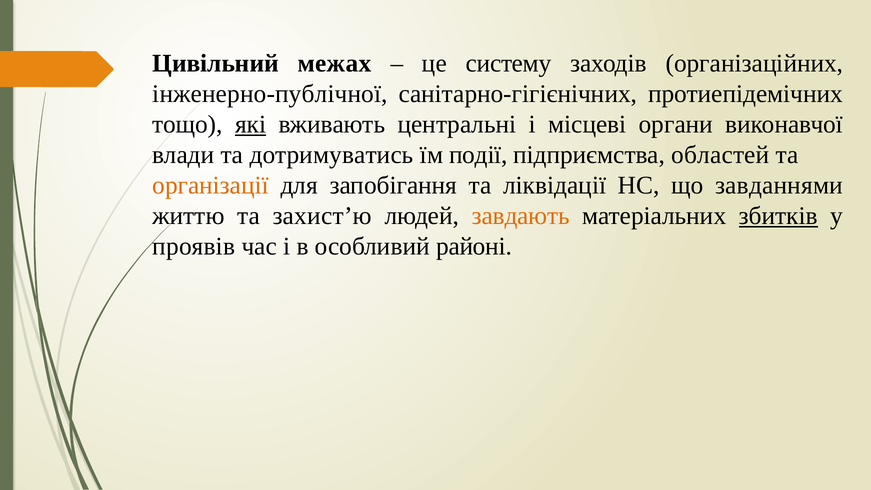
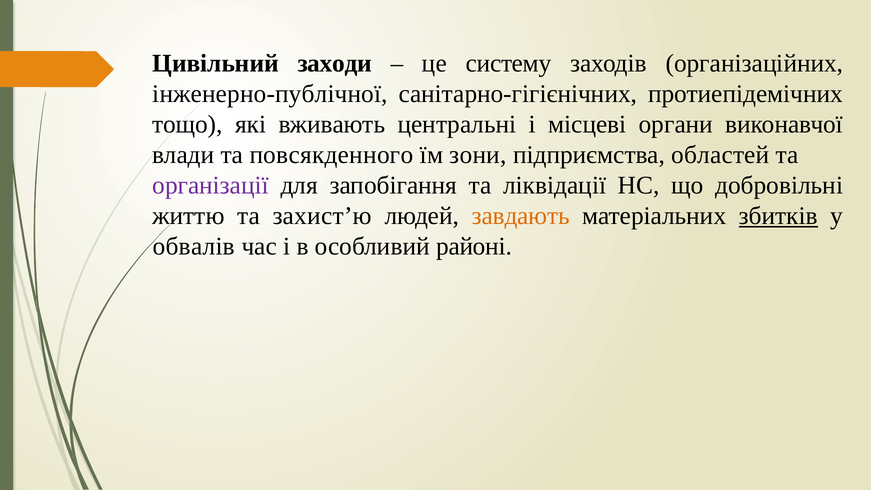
межах: межах -> заходи (335, 63)
які underline: present -> none (251, 124)
дотримуватись: дотримуватись -> повсякденного (331, 155)
події: події -> зони (478, 155)
організації colour: orange -> purple (211, 185)
завданнями: завданнями -> добровільні (779, 185)
проявів: проявів -> обвалів (194, 246)
